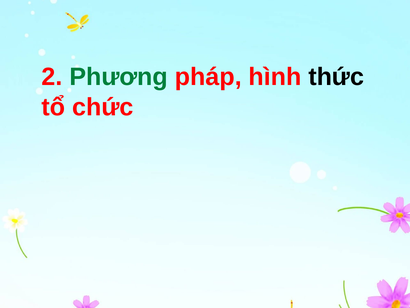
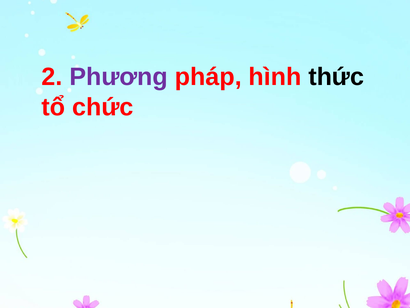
Phương colour: green -> purple (119, 77)
